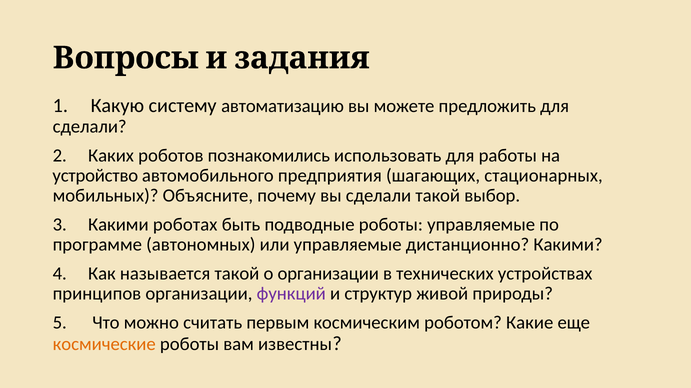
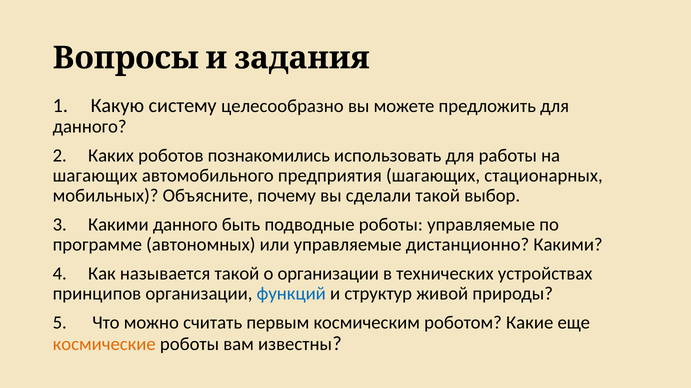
автоматизацию: автоматизацию -> целесообразно (282, 106)
сделали: сделали -> данного (90, 127)
устройство: устройство -> шагающих (95, 176)
Какими роботах: роботах -> данного (185, 225)
функций colour: purple -> blue (291, 294)
